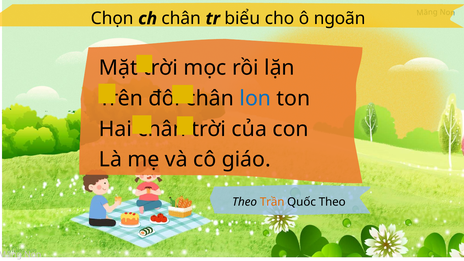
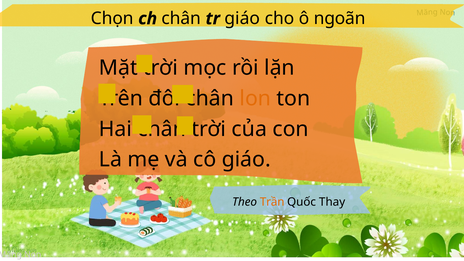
tr biểu: biểu -> giáo (242, 19)
lon colour: blue -> orange (255, 98)
Quốc Theo: Theo -> Thay (332, 202)
